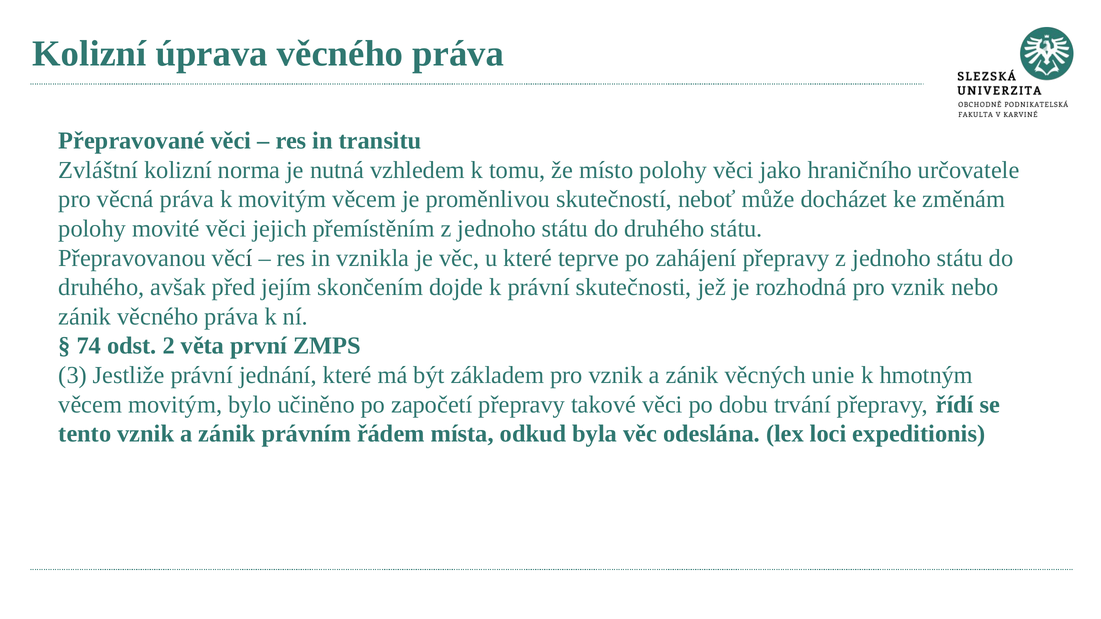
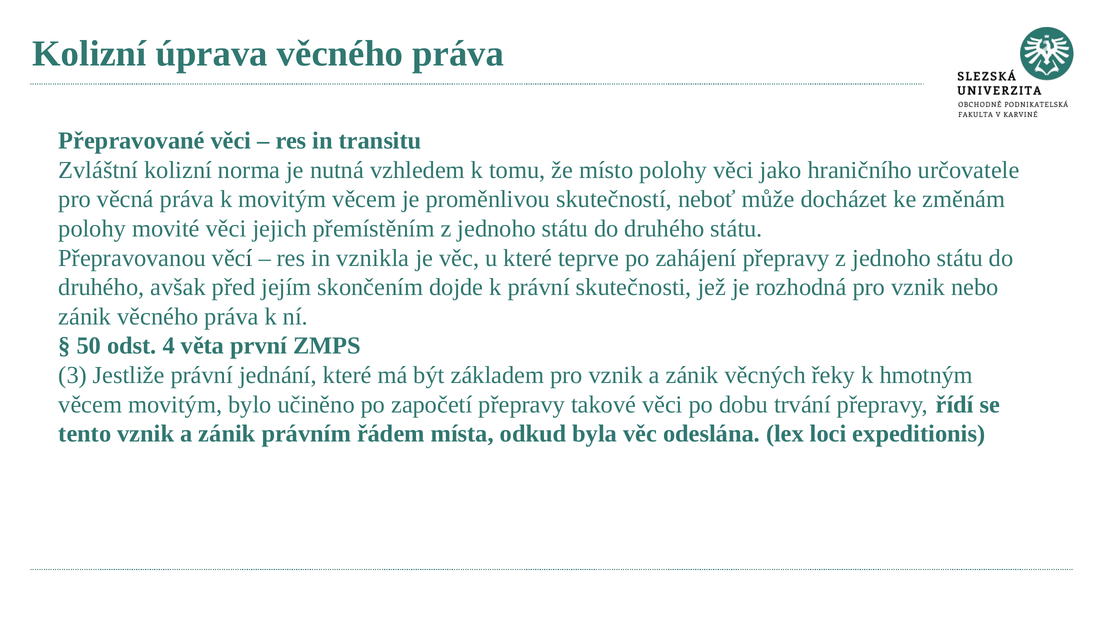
74: 74 -> 50 (89, 346)
2: 2 -> 4 (169, 346)
unie: unie -> řeky (834, 375)
